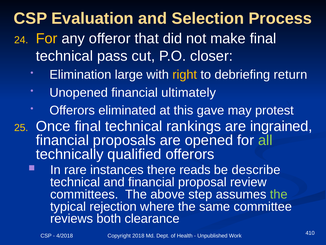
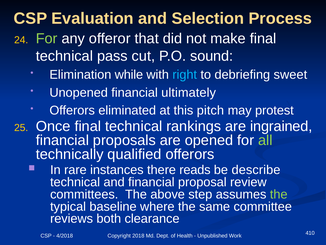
For colour: yellow -> light green (47, 39)
closer: closer -> sound (212, 56)
large: large -> while (129, 75)
right colour: yellow -> light blue (185, 75)
return: return -> sweet (290, 75)
gave: gave -> pitch (210, 110)
rejection: rejection -> baseline (113, 206)
